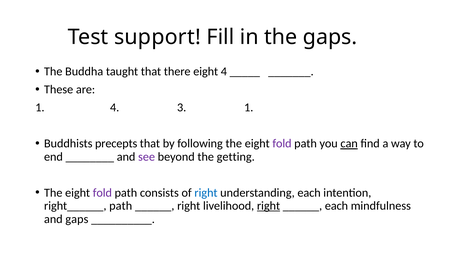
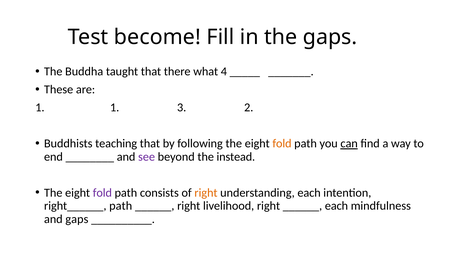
support: support -> become (157, 37)
there eight: eight -> what (206, 72)
4: 4 -> 1 (115, 108)
3 1: 1 -> 2 (249, 108)
precepts: precepts -> teaching (116, 144)
fold colour: purple -> orange (282, 144)
getting: getting -> instead (236, 157)
right colour: blue -> orange (206, 193)
right underline: present -> none (269, 206)
